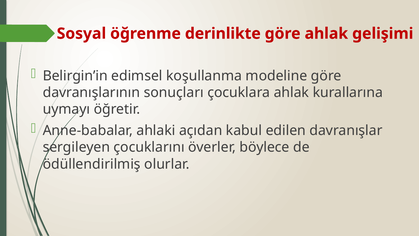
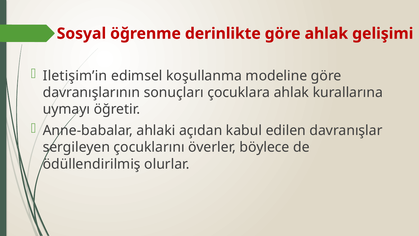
Belirgin’in: Belirgin’in -> Iletişim’in (75, 76)
